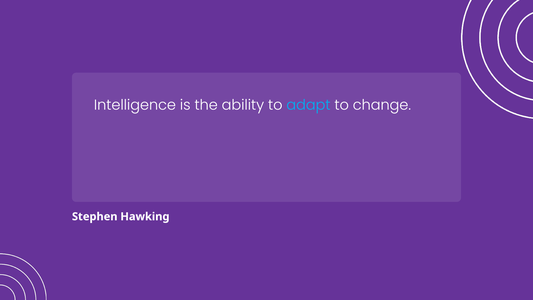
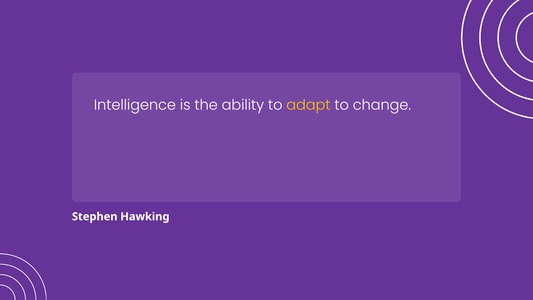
adapt colour: light blue -> yellow (308, 105)
